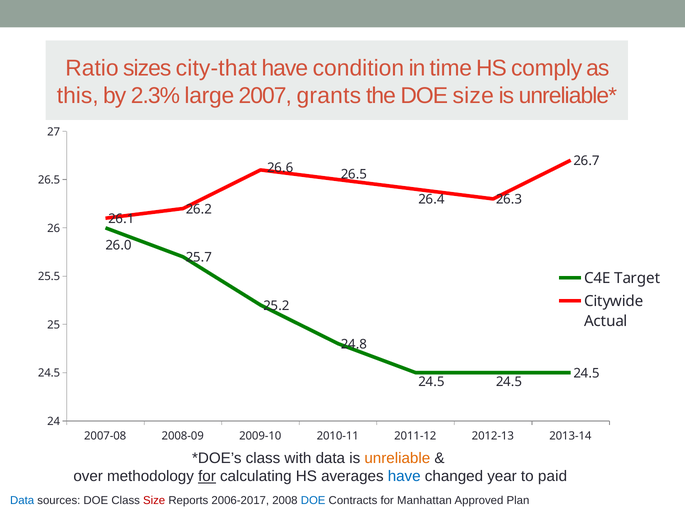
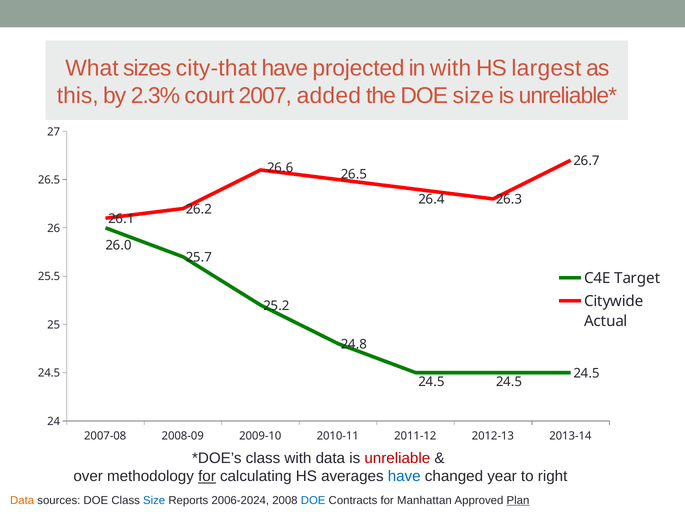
Ratio: Ratio -> What (92, 68)
condition: condition -> projected (359, 68)
in time: time -> with (451, 68)
comply: comply -> largest (546, 68)
large: large -> court (209, 95)
grants: grants -> added (329, 95)
unreliable colour: orange -> red (397, 458)
paid: paid -> right (553, 476)
Data colour: blue -> orange (22, 500)
Size colour: red -> blue (154, 500)
2006-2017: 2006-2017 -> 2006-2024 (240, 500)
Plan underline: none -> present (518, 500)
